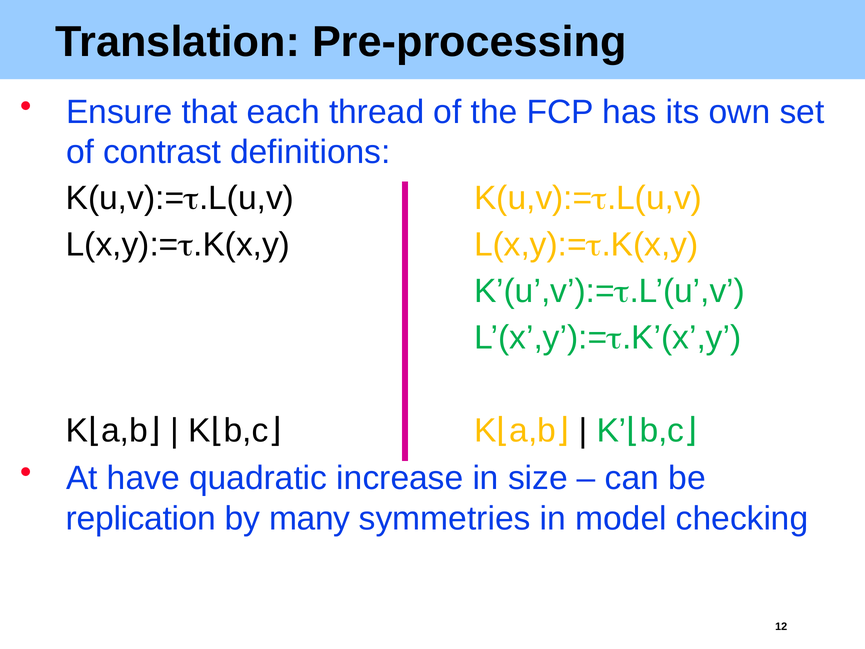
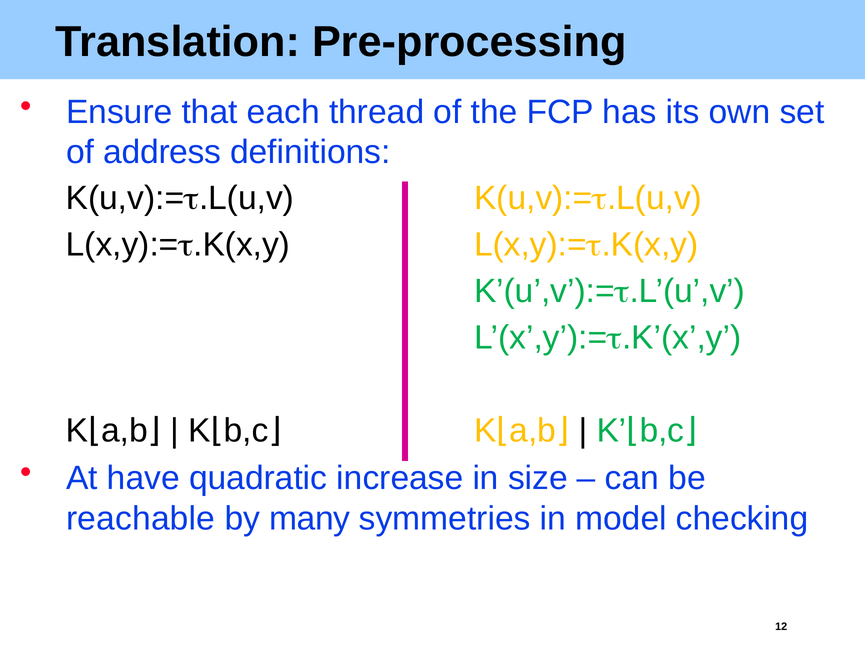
contrast: contrast -> address (162, 152)
replication: replication -> reachable (141, 518)
